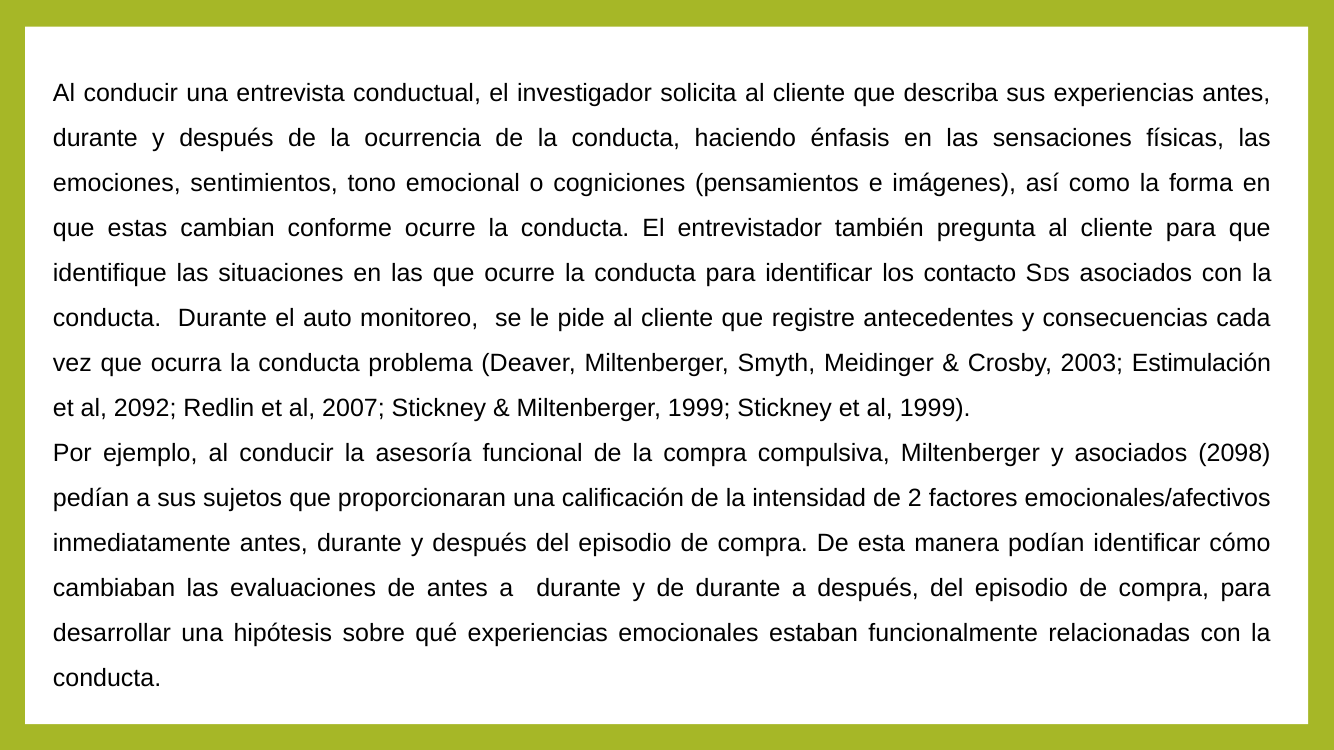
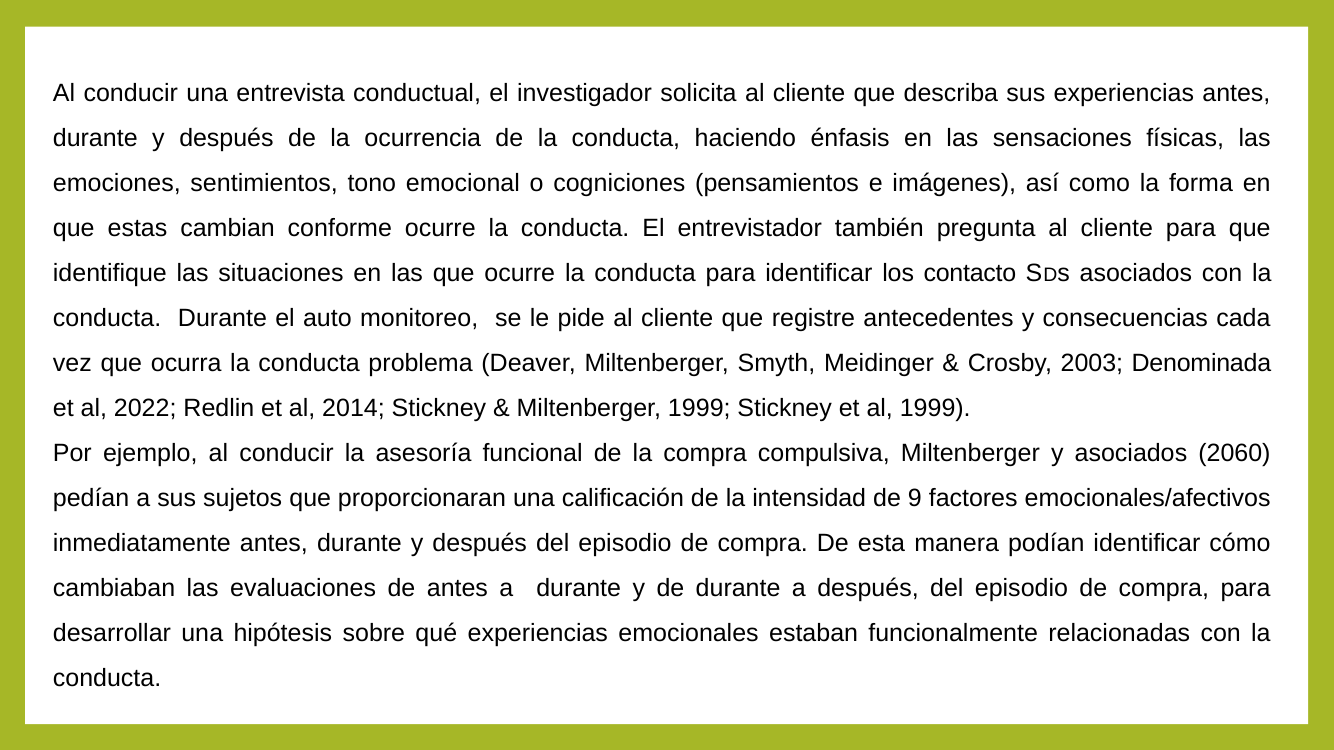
Estimulación: Estimulación -> Denominada (1201, 364)
2092: 2092 -> 2022 (145, 409)
2007: 2007 -> 2014 (353, 409)
2098: 2098 -> 2060 (1234, 454)
2: 2 -> 9 (915, 499)
